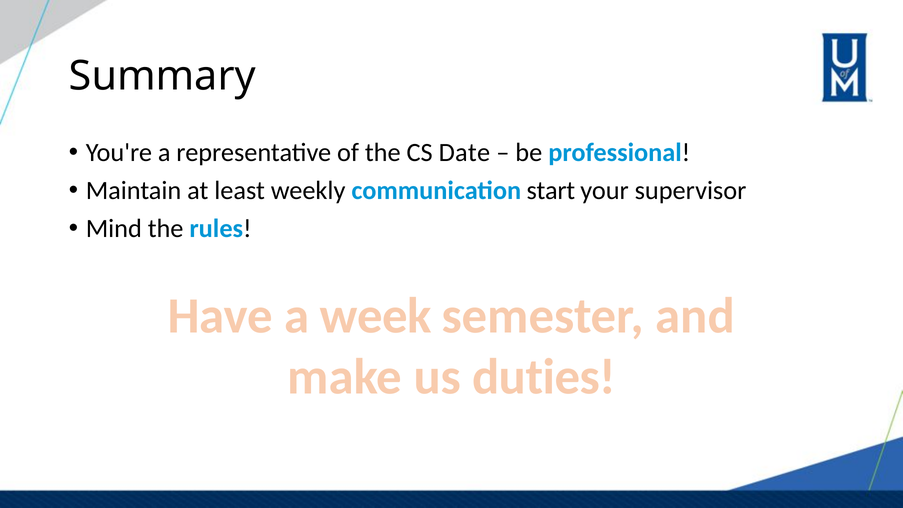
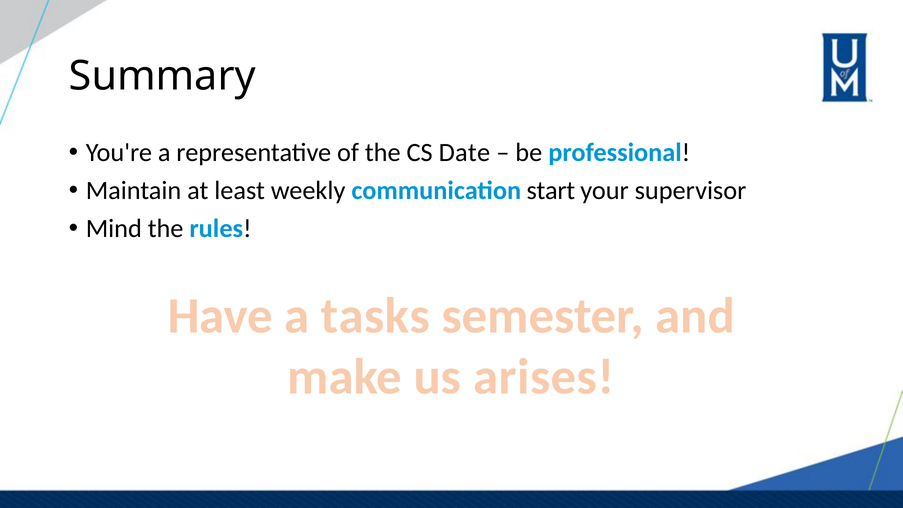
week: week -> tasks (375, 316)
duties: duties -> arises (544, 377)
